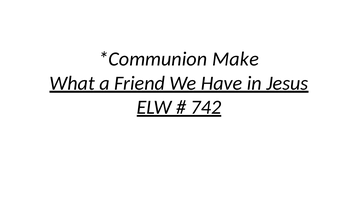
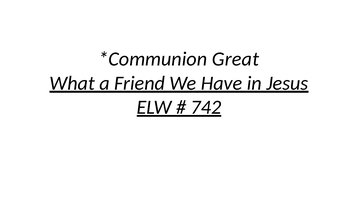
Make: Make -> Great (235, 59)
